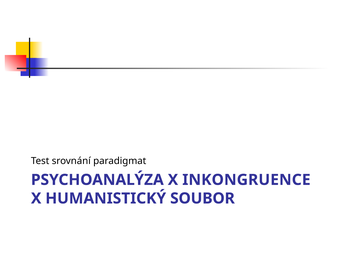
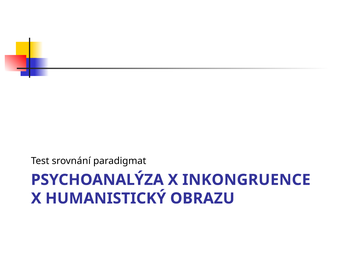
SOUBOR: SOUBOR -> OBRAZU (202, 198)
